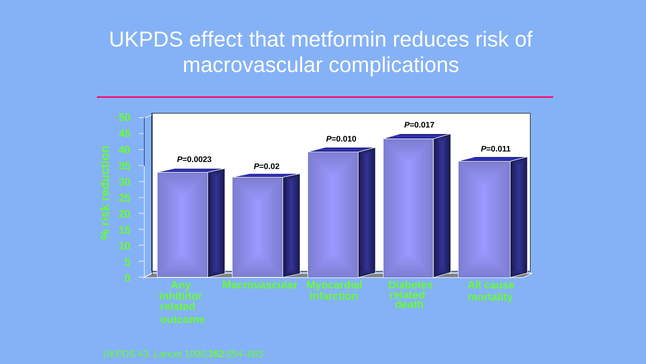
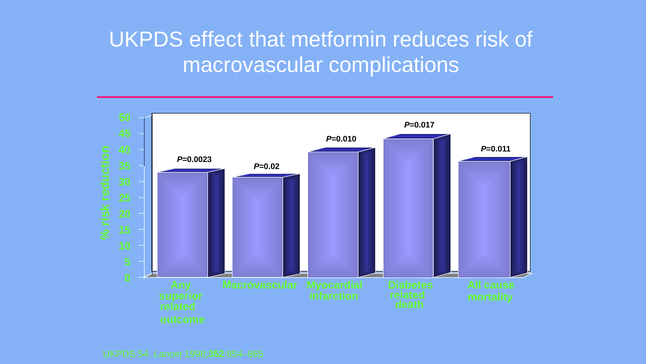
inhibitor: inhibitor -> superior (181, 296)
43: 43 -> 54 (145, 354)
